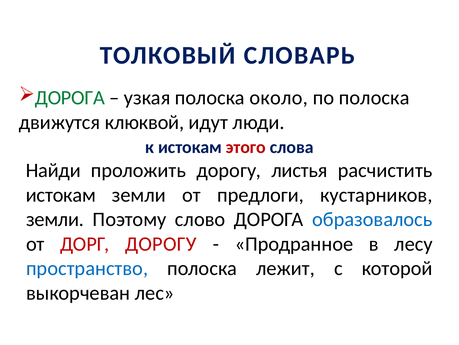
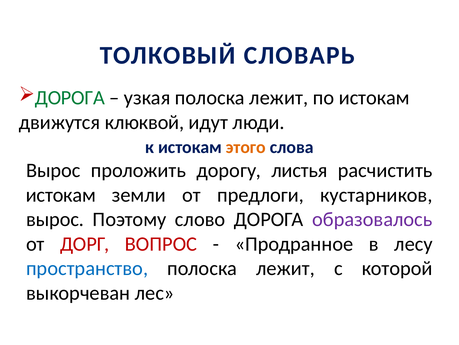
узкая полоска около: около -> лежит (279, 98)
по полоска: полоска -> истокам (374, 98)
этого colour: red -> orange (246, 147)
Найди: Найди -> Вырос (53, 170)
земли: земли -> вырос (55, 219)
образовалось colour: blue -> purple (372, 219)
ДОРГ ДОРОГУ: ДОРОГУ -> ВОПРОС (161, 243)
